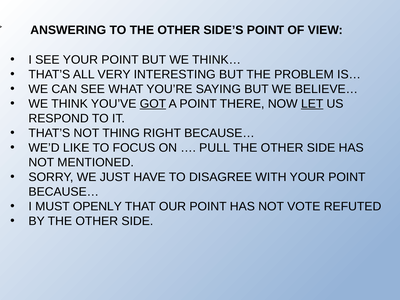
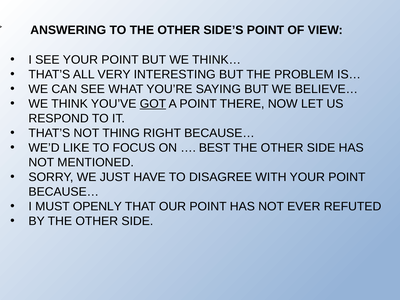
LET underline: present -> none (312, 104)
PULL: PULL -> BEST (215, 148)
VOTE: VOTE -> EVER (304, 206)
